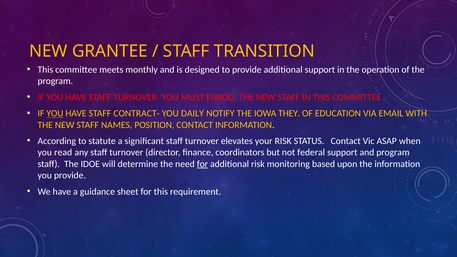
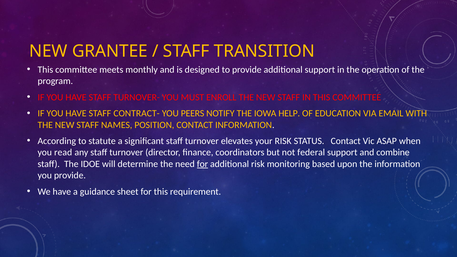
YOU underline: present -> none (55, 113)
DAILY: DAILY -> PEERS (193, 113)
THEY: THEY -> HELP (289, 113)
and program: program -> combine (393, 153)
